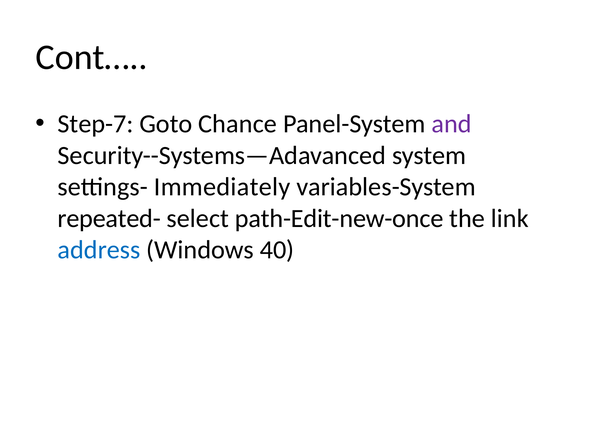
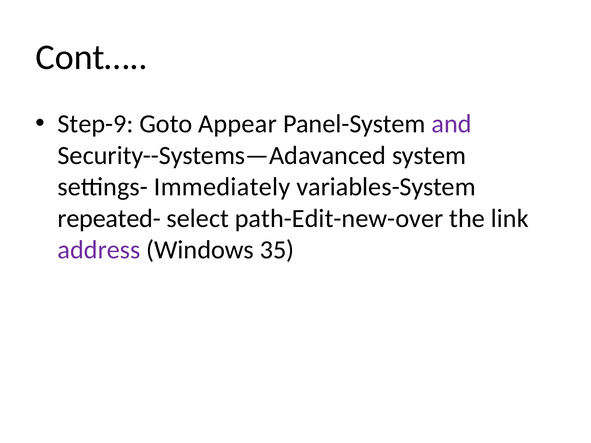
Step-7: Step-7 -> Step-9 (96, 124)
Chance: Chance -> Appear (238, 124)
path-Edit-new-once: path-Edit-new-once -> path-Edit-new-over (339, 219)
address colour: blue -> purple (99, 250)
40: 40 -> 35 (277, 250)
